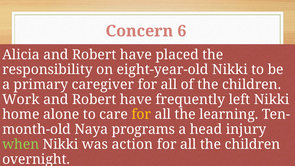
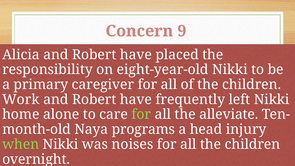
6: 6 -> 9 (182, 31)
for colour: yellow -> light green (141, 114)
learning: learning -> alleviate (229, 114)
action: action -> noises (132, 144)
